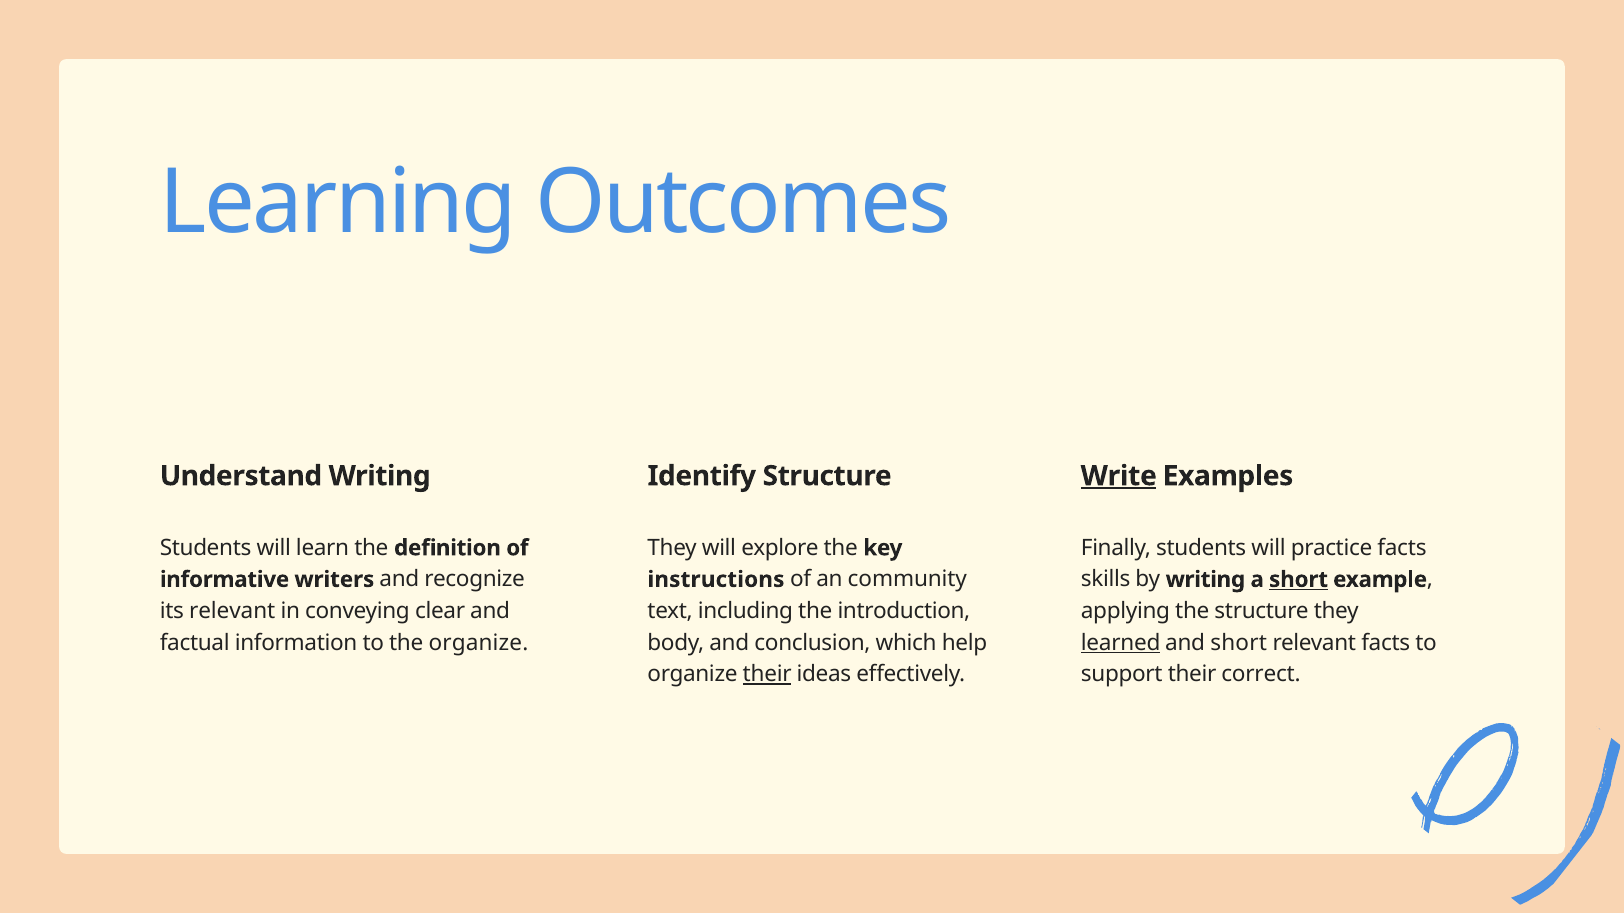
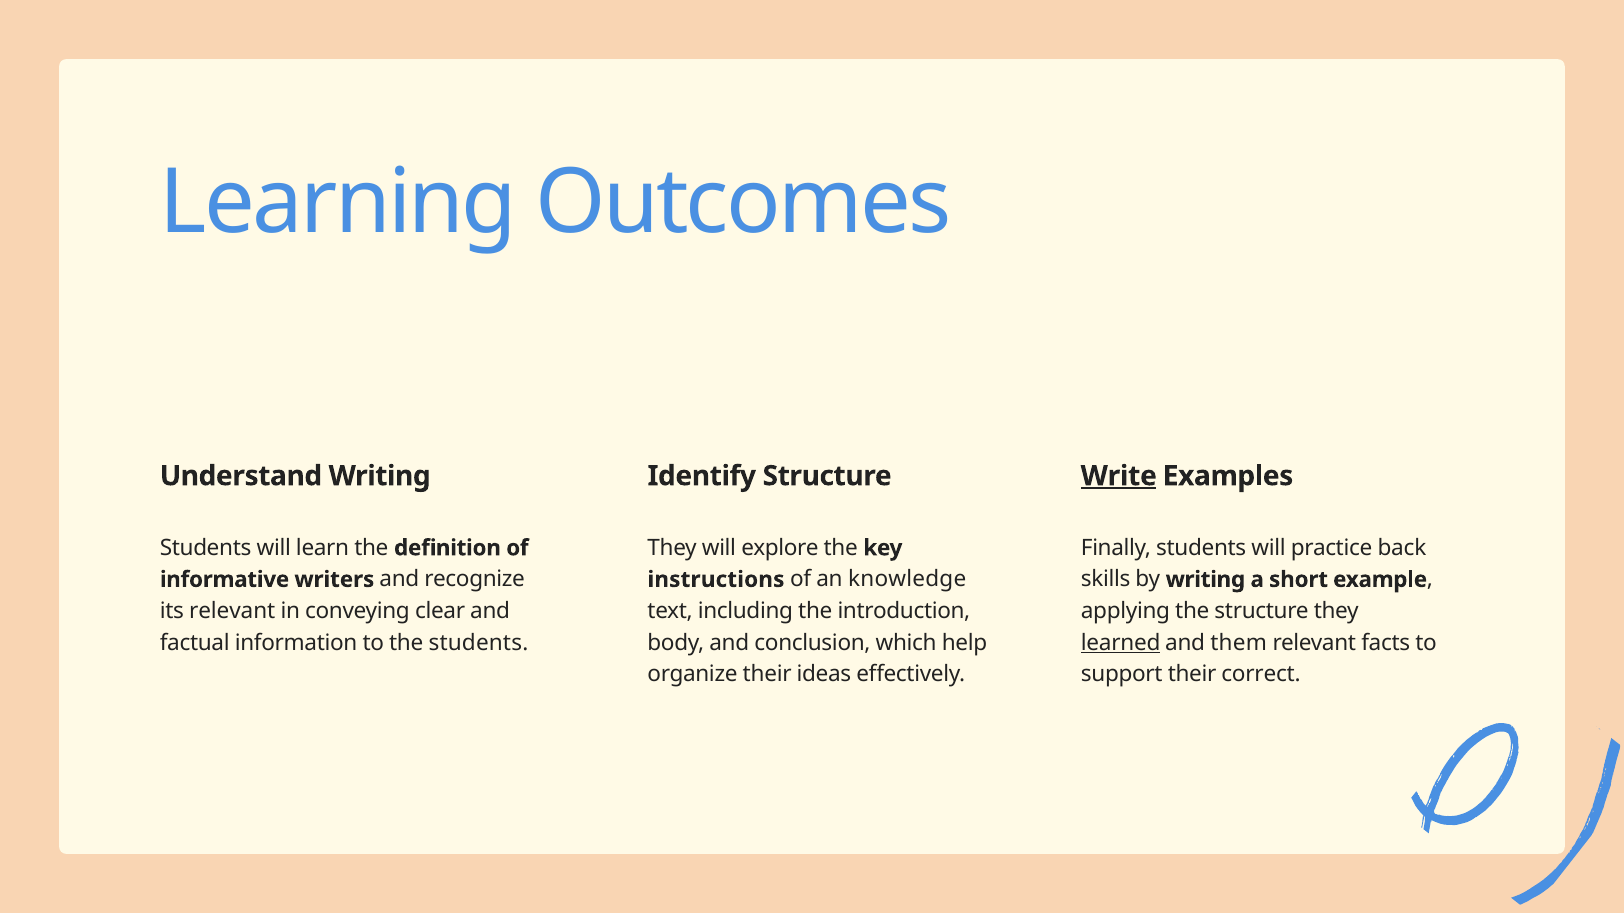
practice facts: facts -> back (1402, 548)
short underline: present -> none (1299, 580)
community: community -> knowledge (907, 580)
the organize: organize -> students (478, 643)
and short: short -> them (1239, 643)
their underline: present -> none (767, 675)
